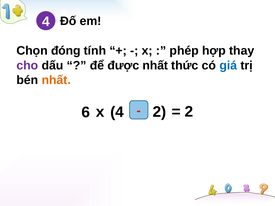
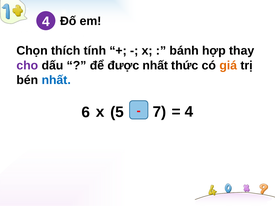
đóng: đóng -> thích (66, 51)
phép: phép -> bánh (184, 51)
giá colour: blue -> orange (228, 65)
nhất colour: orange -> blue (56, 80)
x 2: 2 -> 7 (159, 112)
2: 2 -> 4 (189, 112)
6 4: 4 -> 5 (117, 112)
